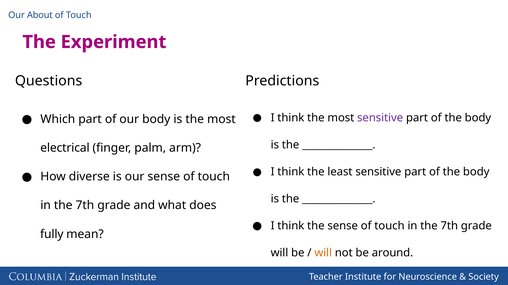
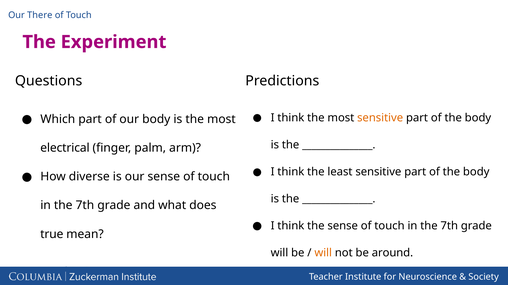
About: About -> There (40, 15)
sensitive colour: purple -> orange (380, 118)
fully: fully -> true (52, 235)
